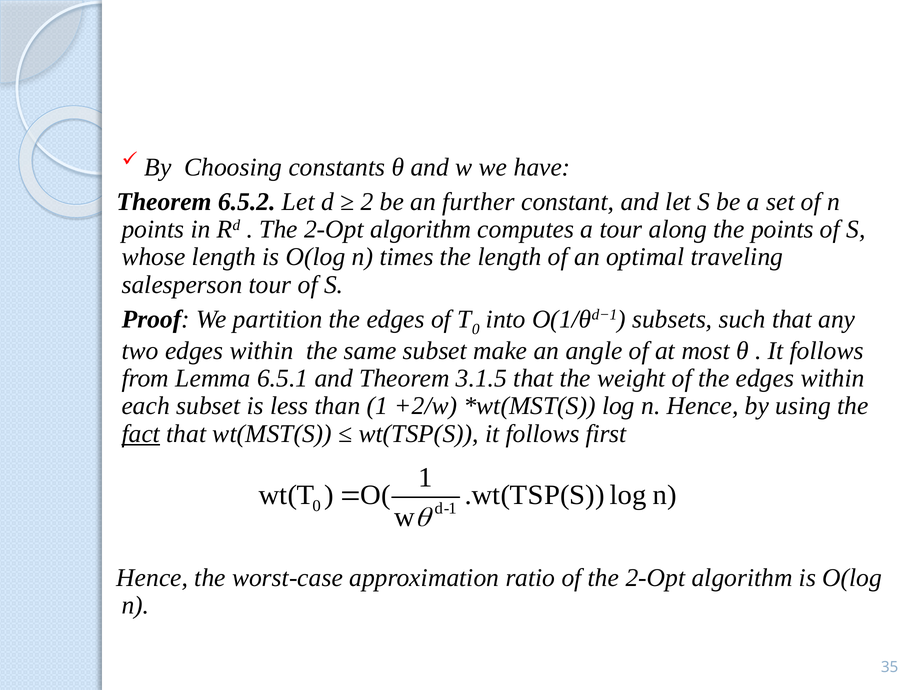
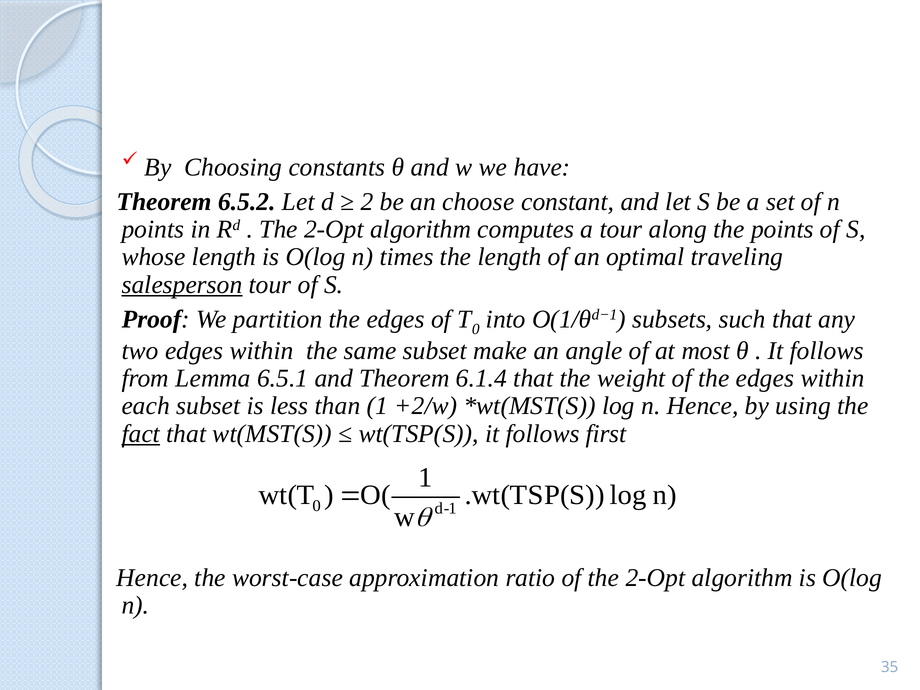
further: further -> choose (478, 202)
salesperson underline: none -> present (182, 285)
3.1.5: 3.1.5 -> 6.1.4 (481, 378)
